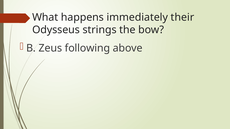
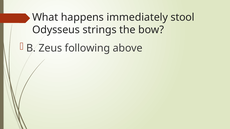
their: their -> stool (183, 17)
